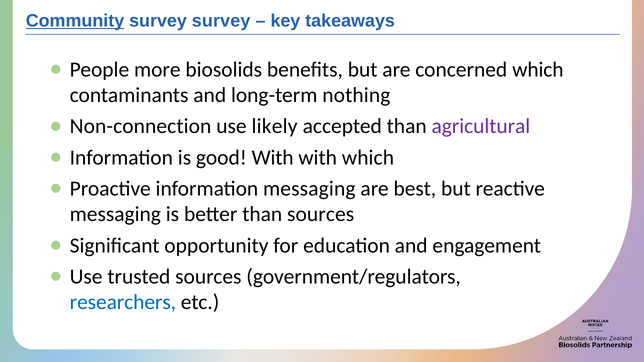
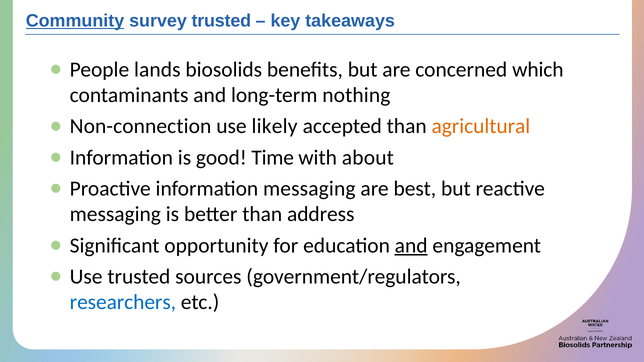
survey survey: survey -> trusted (221, 21)
more: more -> lands (157, 70)
agricultural colour: purple -> orange (481, 126)
good With: With -> Time (273, 158)
with which: which -> about (368, 158)
than sources: sources -> address (321, 214)
and underline: none -> present (411, 246)
